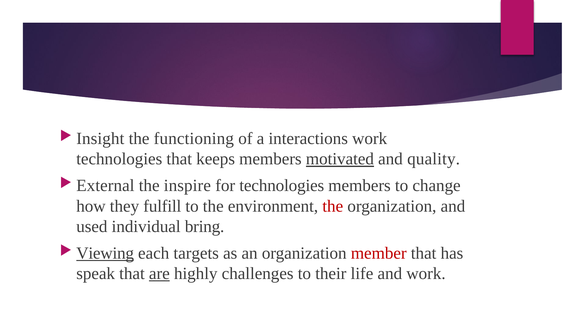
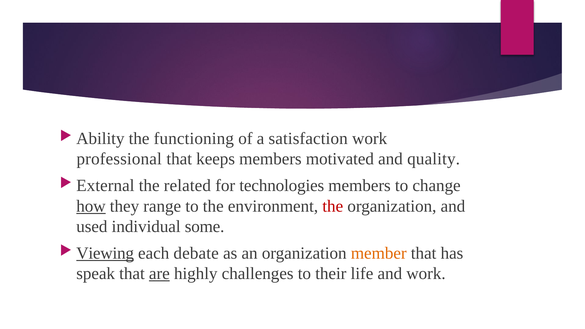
Insight: Insight -> Ability (100, 139)
interactions: interactions -> satisfaction (308, 139)
technologies: technologies -> professional (119, 159)
motivated underline: present -> none (340, 159)
inspire: inspire -> related (187, 186)
how underline: none -> present (91, 206)
fulfill: fulfill -> range (162, 206)
bring: bring -> some (205, 227)
targets: targets -> debate (196, 253)
member colour: red -> orange (379, 253)
